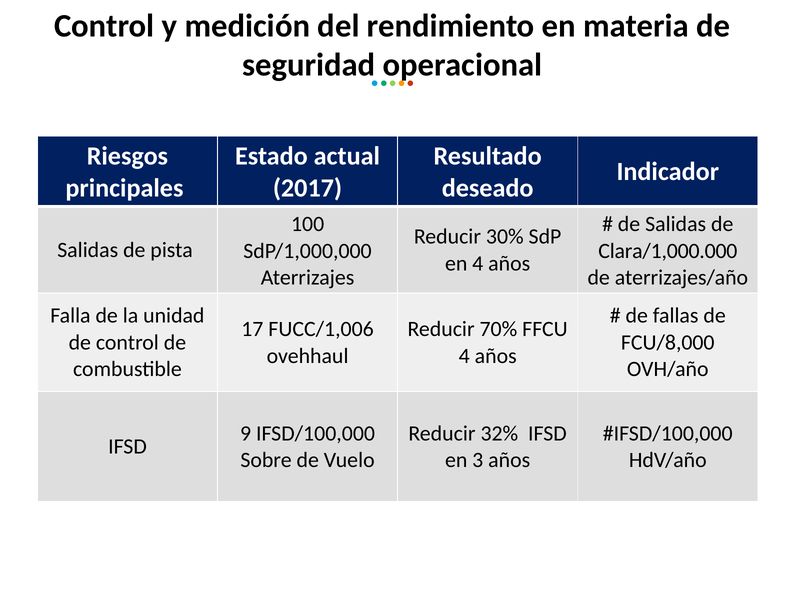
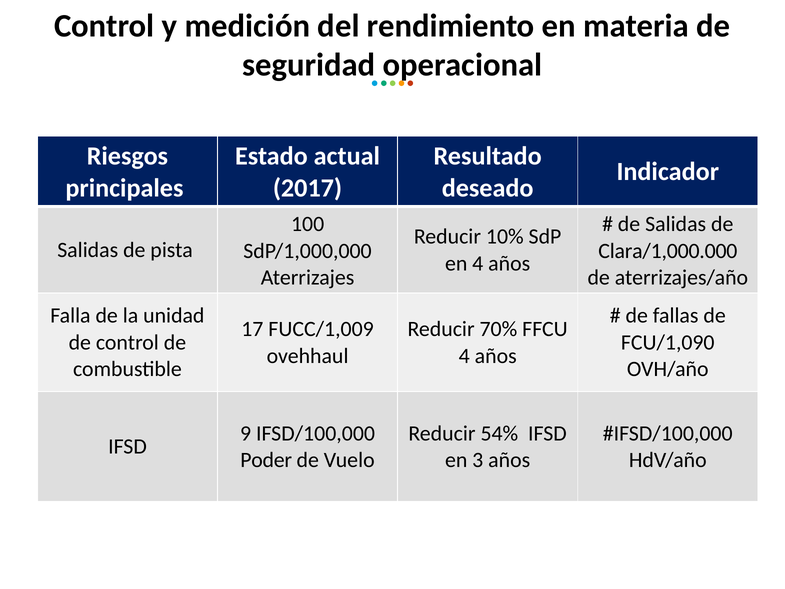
30%: 30% -> 10% (505, 237)
FUCC/1,006: FUCC/1,006 -> FUCC/1,009 (321, 329)
FCU/8,000: FCU/8,000 -> FCU/1,090 (668, 342)
32%: 32% -> 54% (499, 433)
Sobre: Sobre -> Poder (266, 460)
